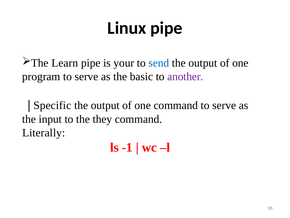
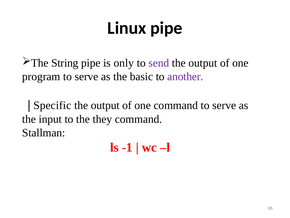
Learn: Learn -> String (65, 63)
your: your -> only (124, 63)
send colour: blue -> purple (159, 63)
Literally: Literally -> Stallman (44, 132)
